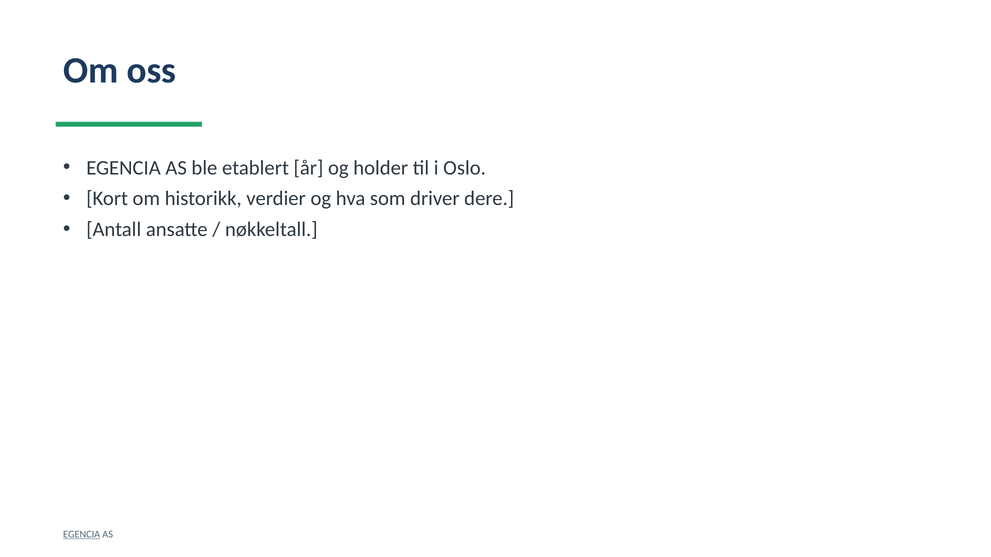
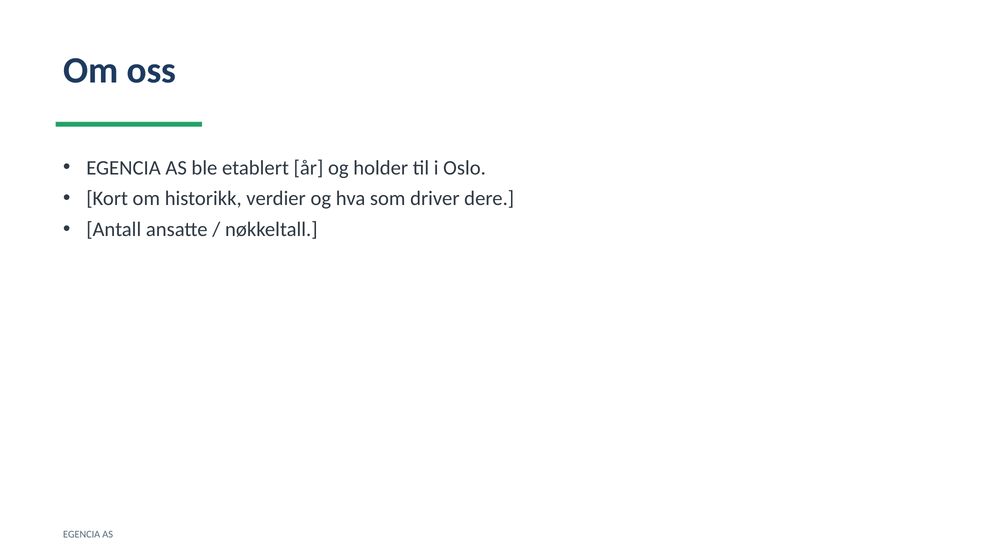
EGENCIA underline: present -> none (82, 535)
